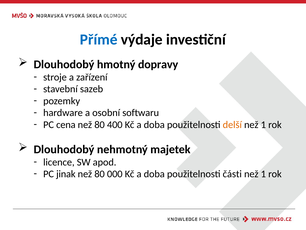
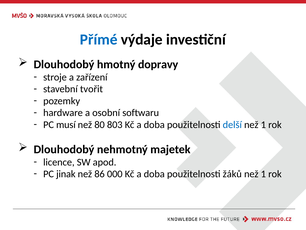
sazeb: sazeb -> tvořit (91, 89)
cena: cena -> musí (66, 124)
400: 400 -> 803 (115, 124)
delší colour: orange -> blue (232, 124)
80: 80 -> 86 (100, 174)
části: části -> žáků (232, 174)
